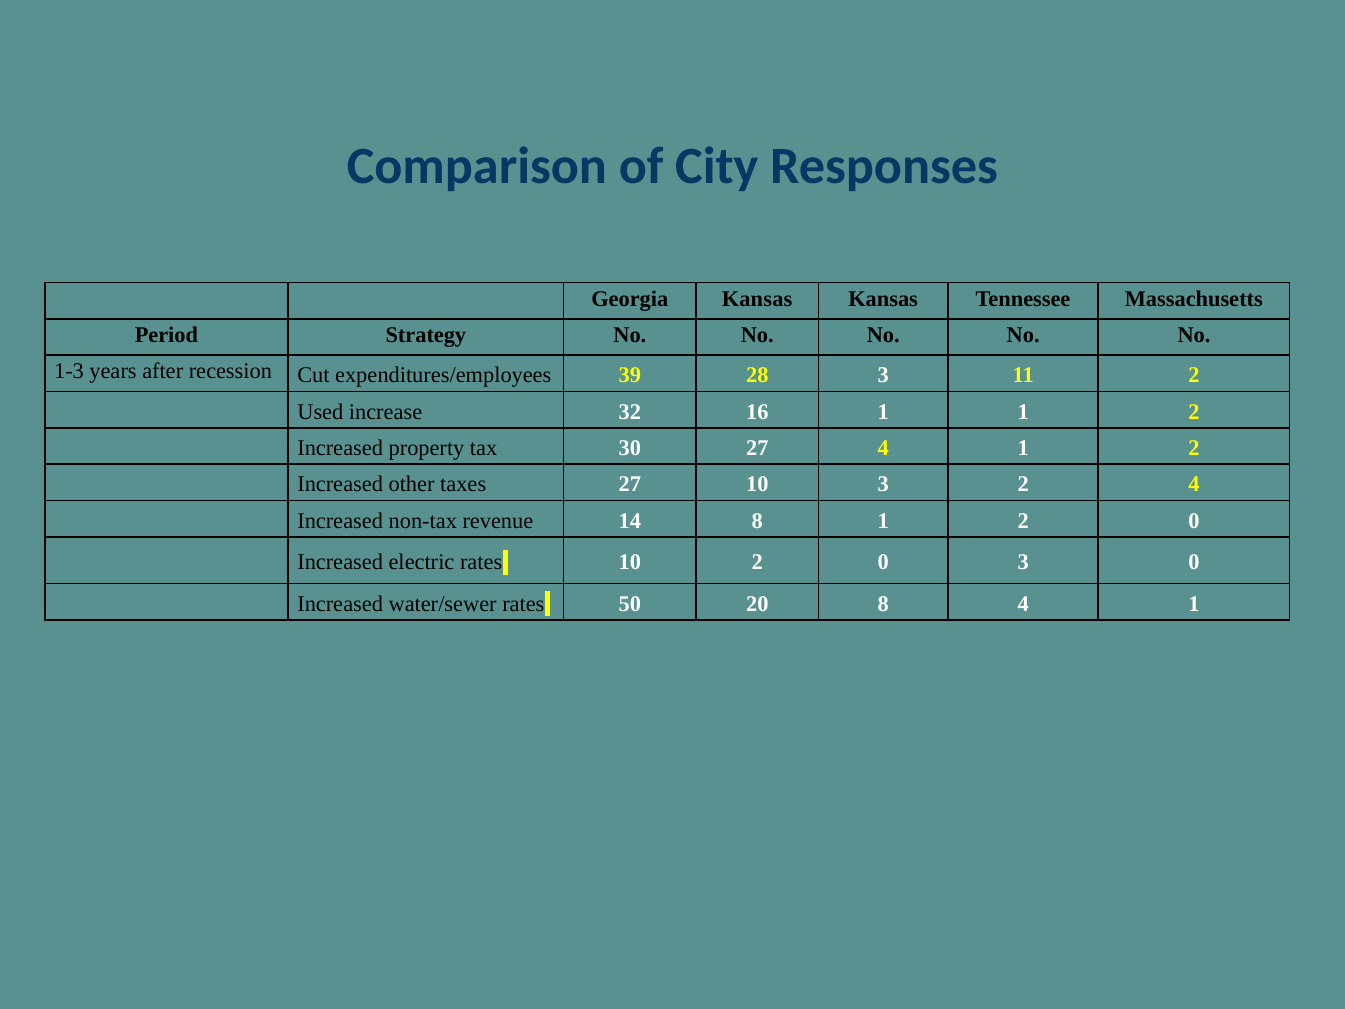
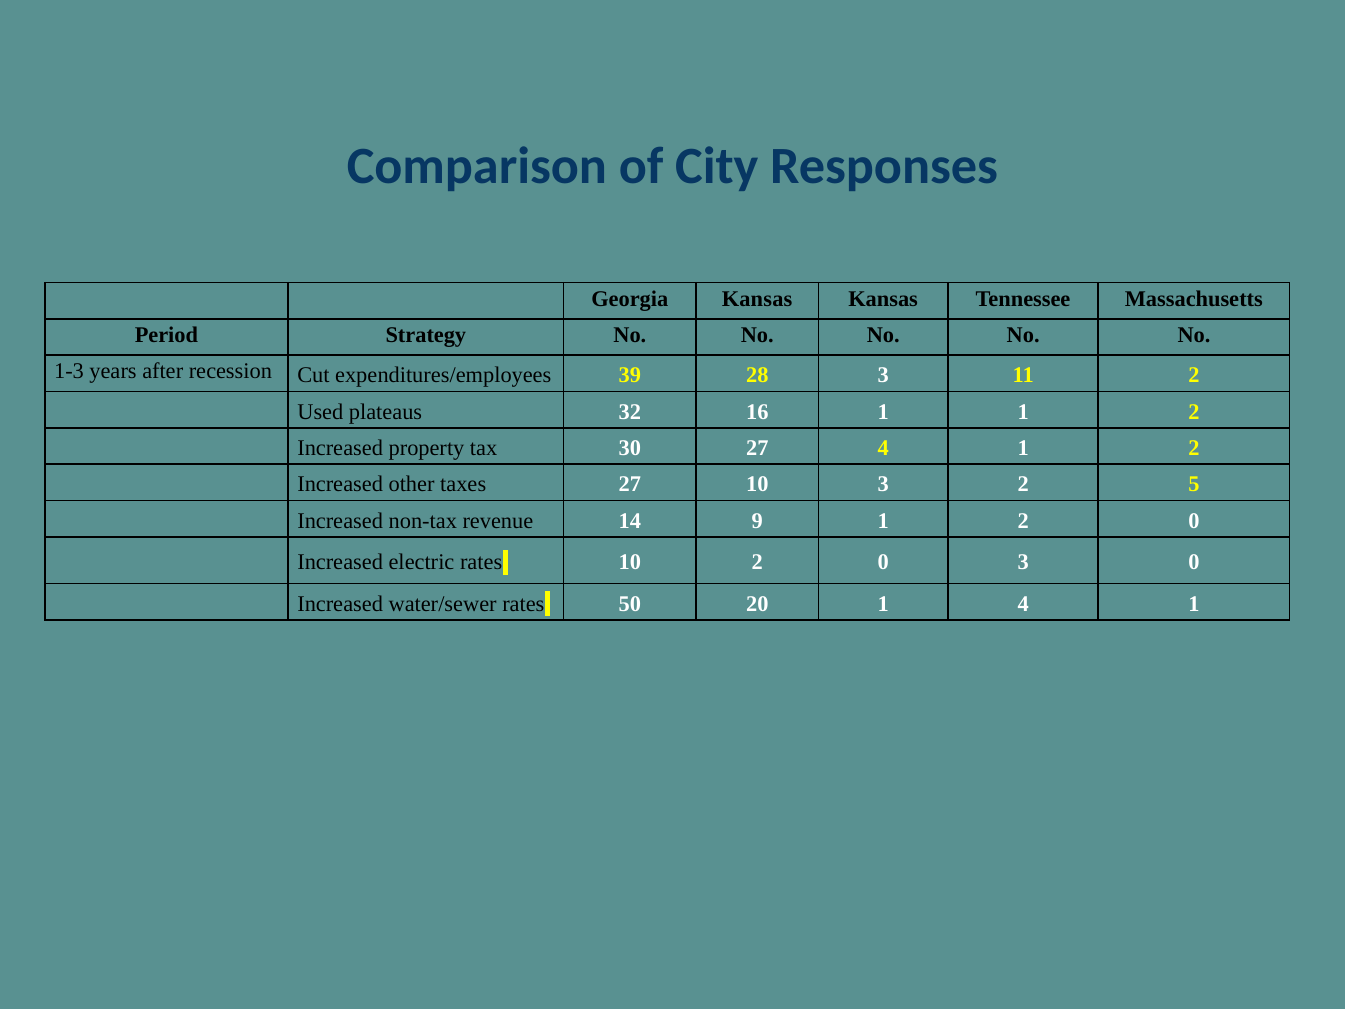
increase: increase -> plateaus (386, 412)
2 4: 4 -> 5 (1194, 484)
14 8: 8 -> 9 (757, 521)
20 8: 8 -> 1 (883, 604)
